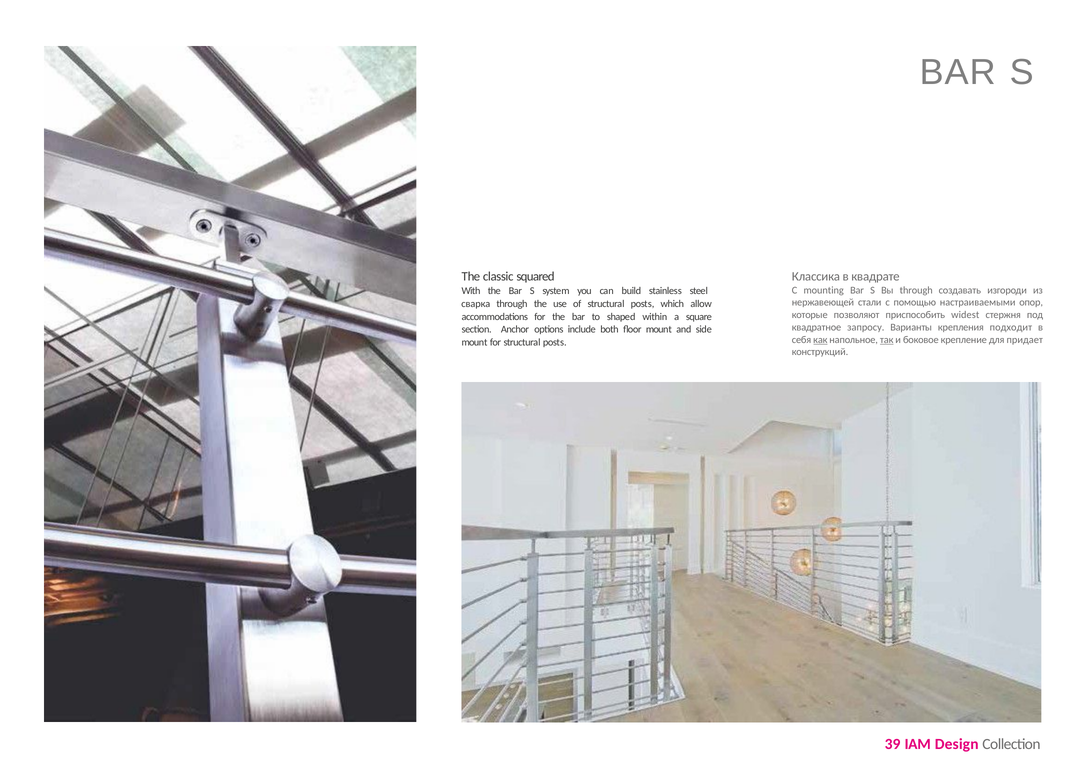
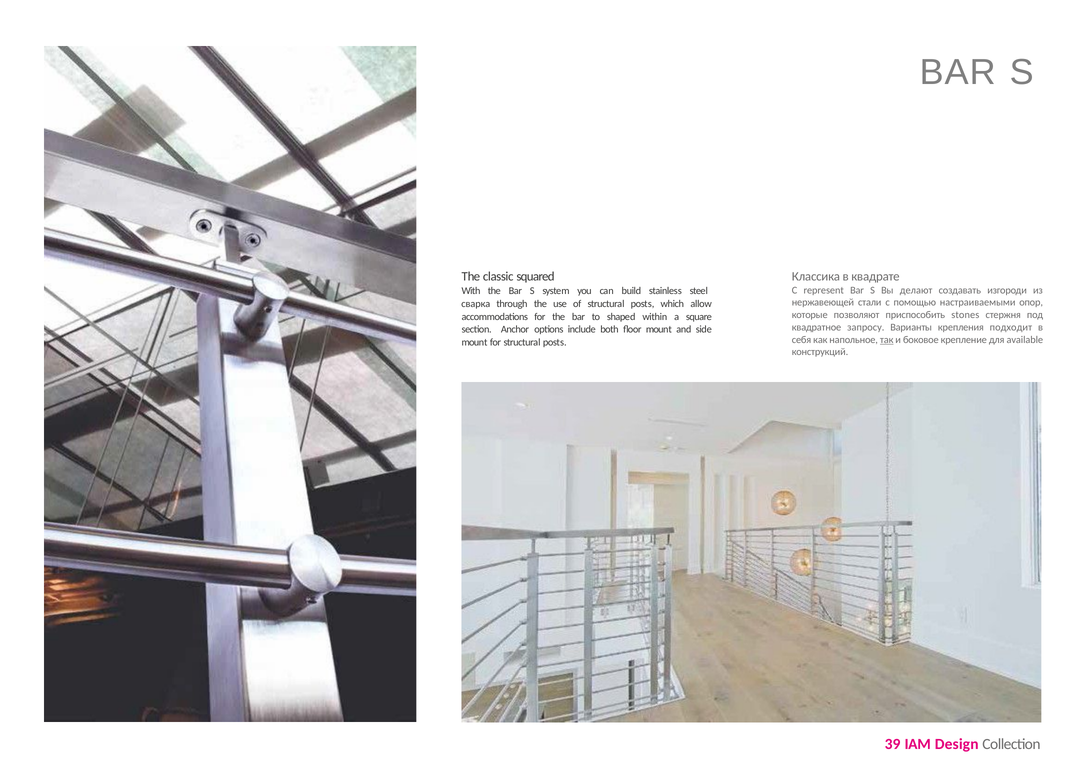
mounting: mounting -> represent (824, 290)
Вы through: through -> делают (916, 290)
widest: widest -> stones (965, 315)
как underline: present -> none (820, 340)
придает: придает -> available (1025, 340)
